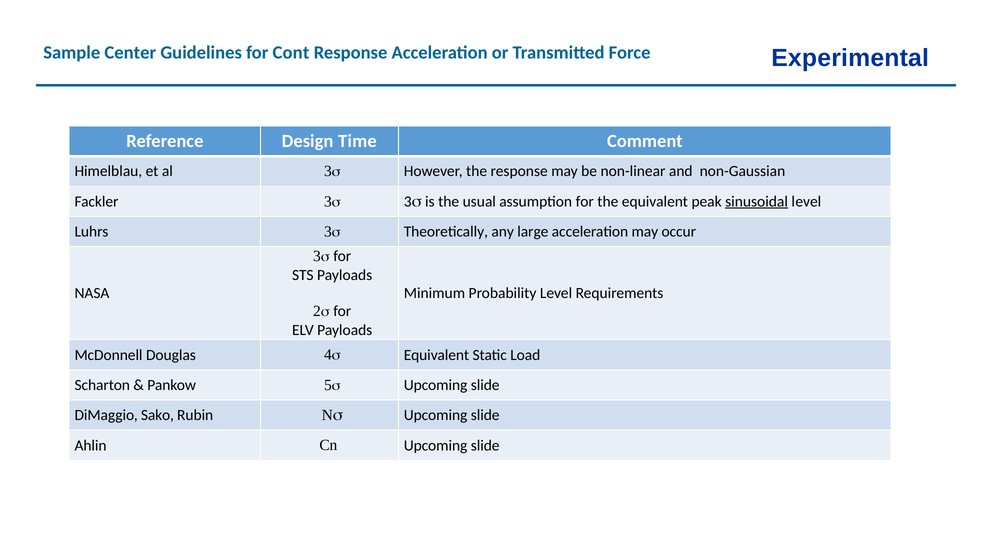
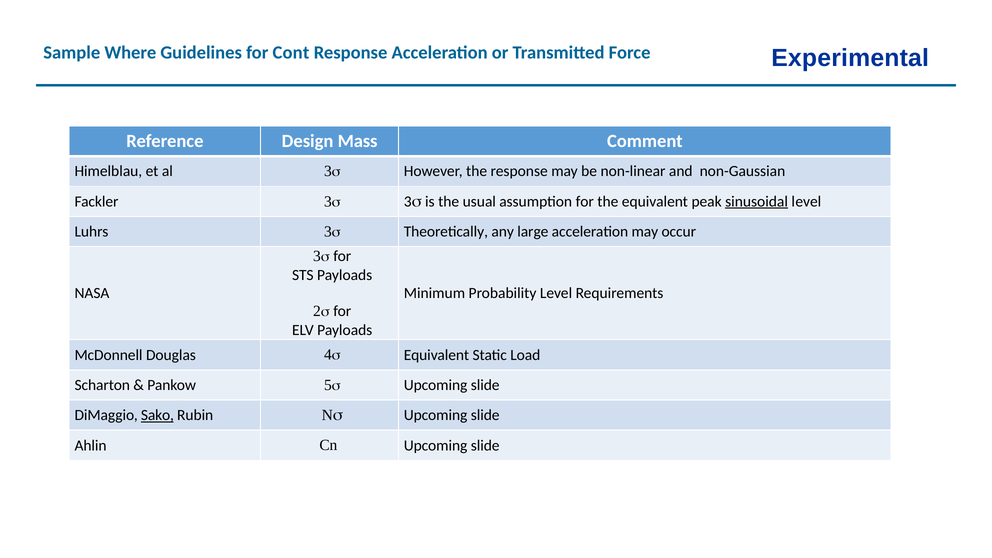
Center: Center -> Where (130, 52)
Time: Time -> Mass (358, 141)
Sako underline: none -> present (157, 415)
